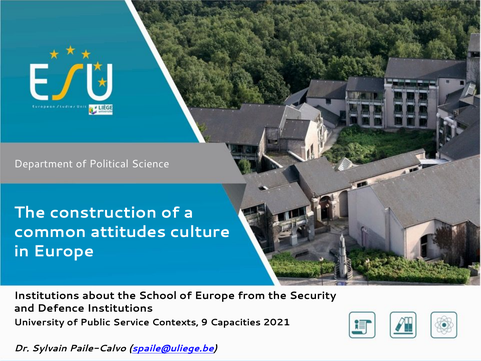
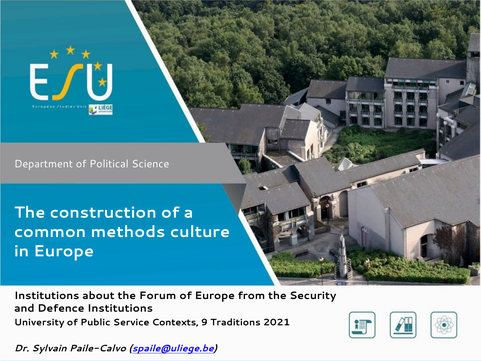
attitudes: attitudes -> methods (128, 232)
School: School -> Forum (158, 295)
Capacities: Capacities -> Traditions (235, 322)
